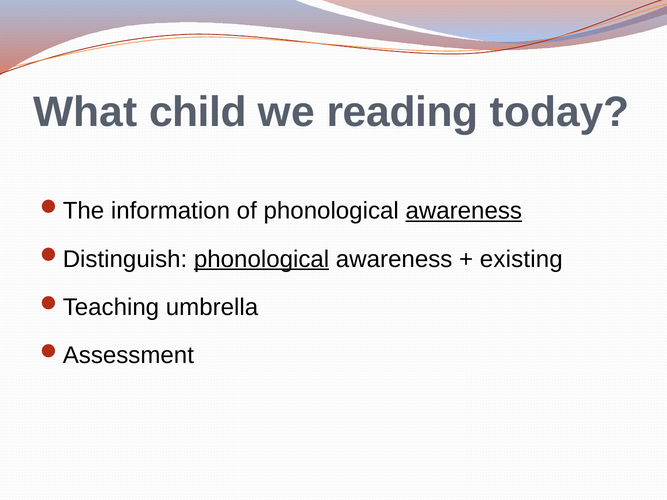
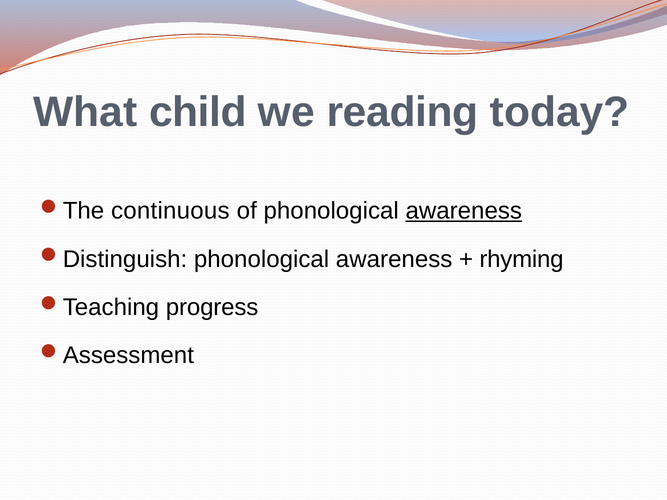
information: information -> continuous (170, 211)
phonological underline: present -> none (262, 259)
existing: existing -> rhyming (522, 259)
umbrella: umbrella -> progress (212, 307)
